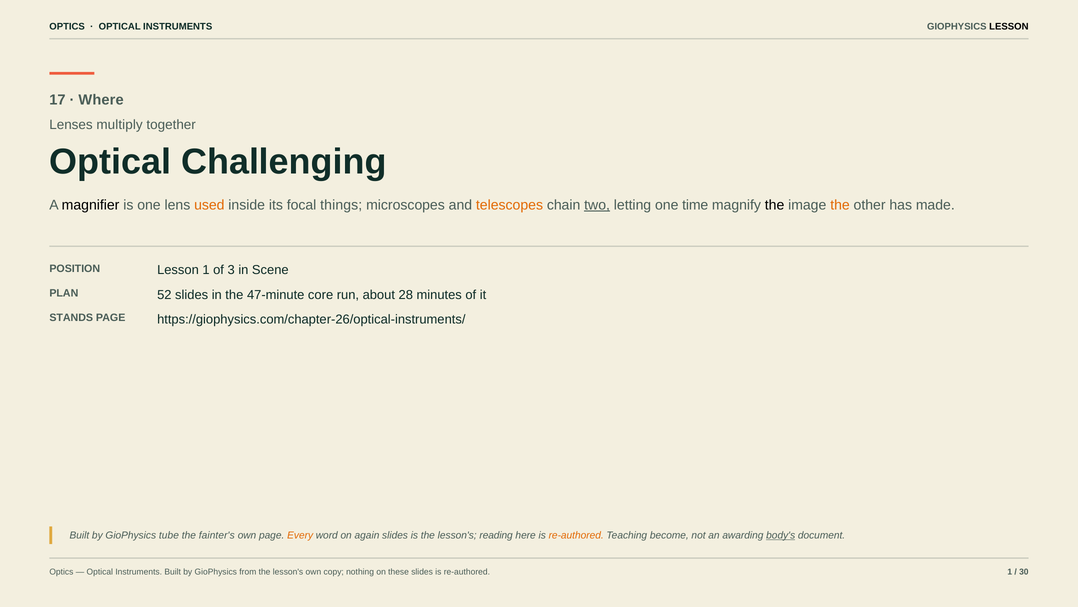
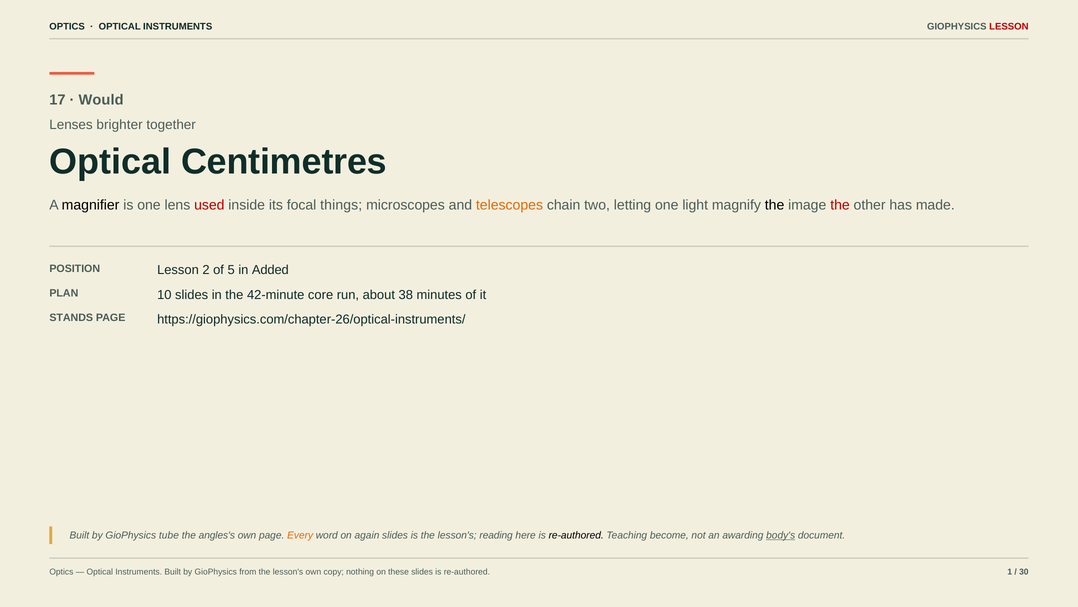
LESSON colour: black -> red (1009, 27)
Where: Where -> Would (101, 100)
multiply: multiply -> brighter (120, 125)
Challenging: Challenging -> Centimetres (284, 162)
used colour: orange -> red (209, 205)
two underline: present -> none (597, 205)
time: time -> light (695, 205)
the colour: orange -> red (840, 205)
Lesson 1: 1 -> 2 (206, 270)
3: 3 -> 5 (231, 270)
Scene: Scene -> Added (270, 270)
52: 52 -> 10 (164, 294)
47-minute: 47-minute -> 42-minute (276, 294)
28: 28 -> 38 (406, 294)
fainter's: fainter's -> angles's (217, 535)
re-authored colour: orange -> black (576, 535)
